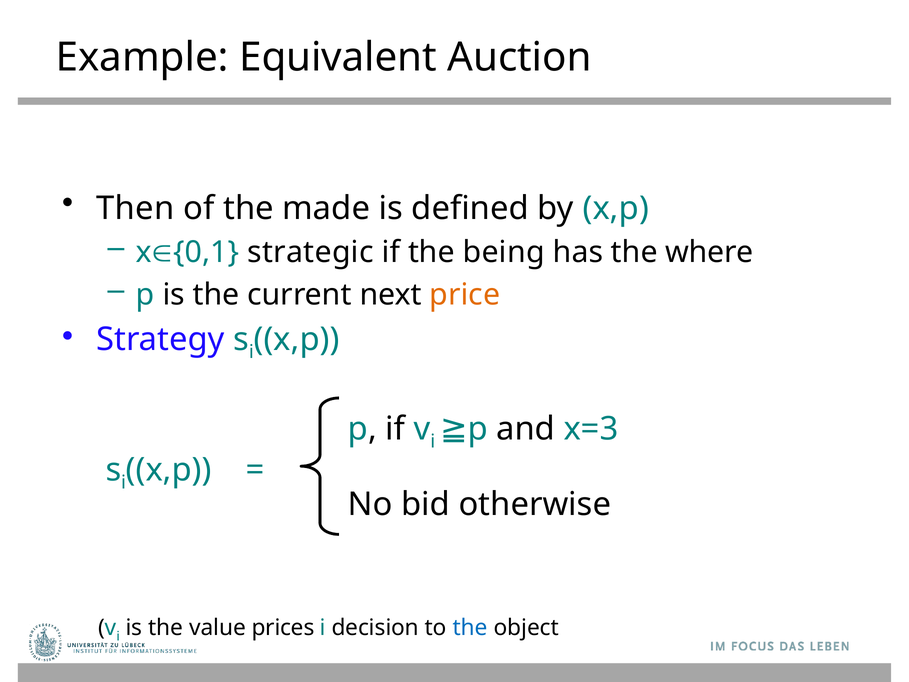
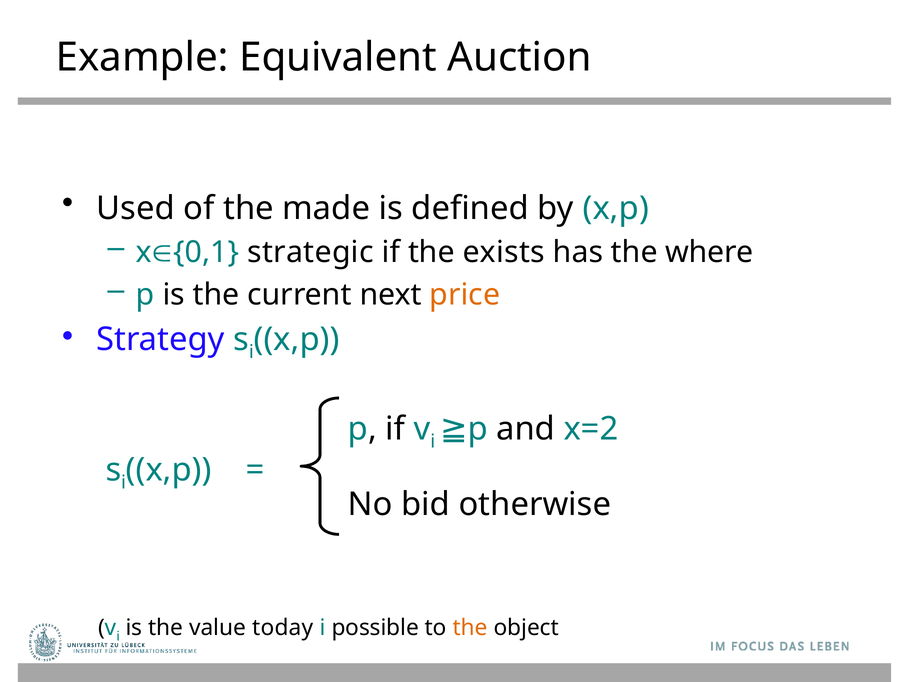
Then: Then -> Used (136, 208)
being: being -> exists (504, 252)
x=3: x=3 -> x=2 (591, 429)
prices: prices -> today (283, 627)
decision: decision -> possible (375, 627)
the colour: blue -> orange (470, 627)
